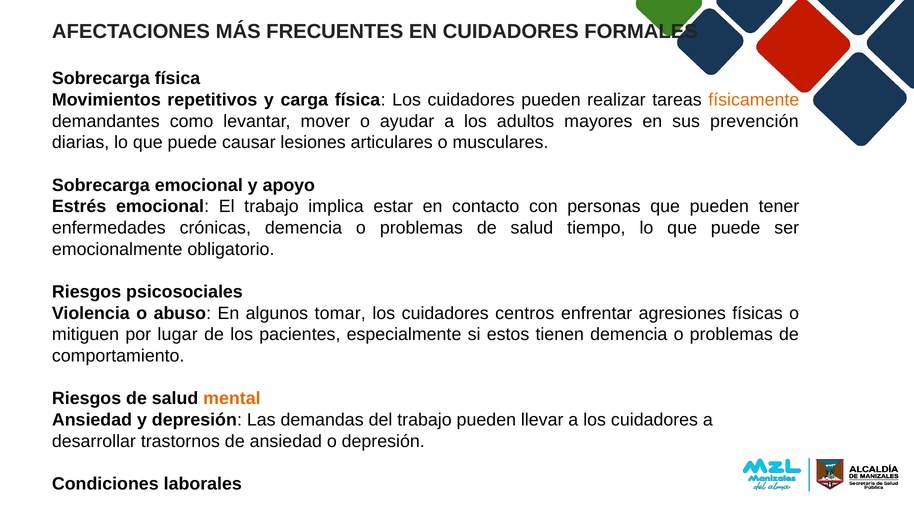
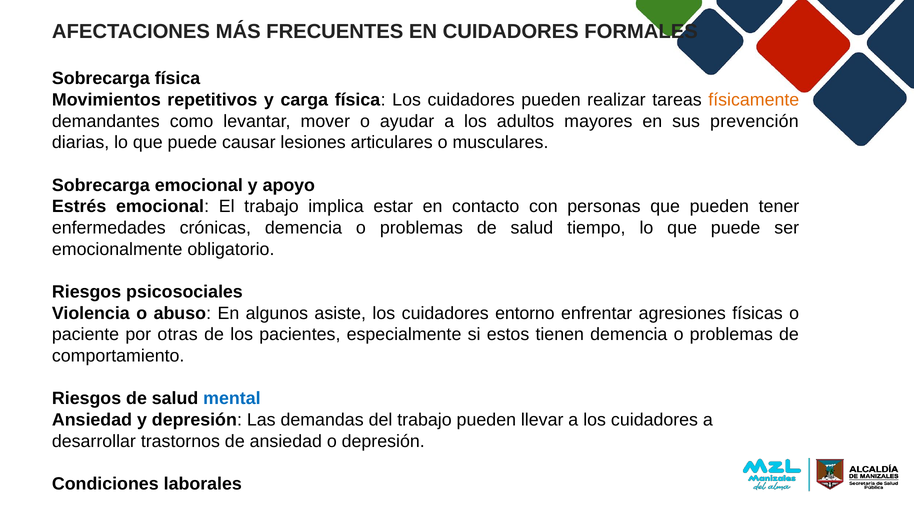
tomar: tomar -> asiste (340, 313)
centros: centros -> entorno (525, 313)
mitiguen: mitiguen -> paciente (86, 335)
lugar: lugar -> otras (178, 335)
mental colour: orange -> blue (232, 399)
